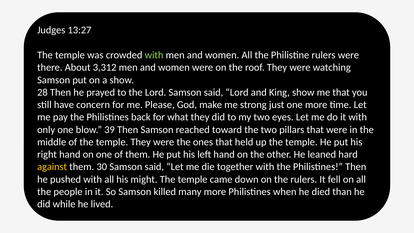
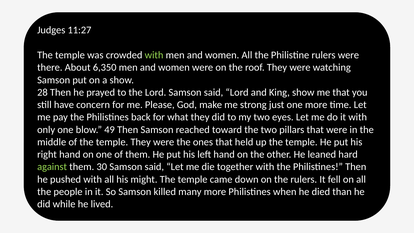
13:27: 13:27 -> 11:27 (80, 30)
3,312: 3,312 -> 6,350 (105, 67)
39: 39 -> 49 (110, 130)
against colour: yellow -> light green (52, 167)
